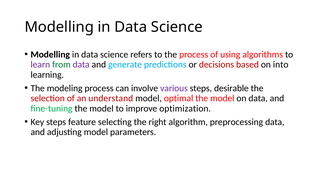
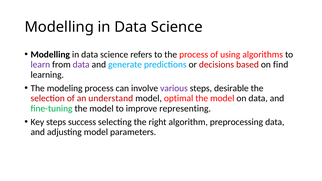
from colour: green -> black (61, 65)
into: into -> find (281, 65)
optimization: optimization -> representing (185, 109)
feature: feature -> success (82, 122)
